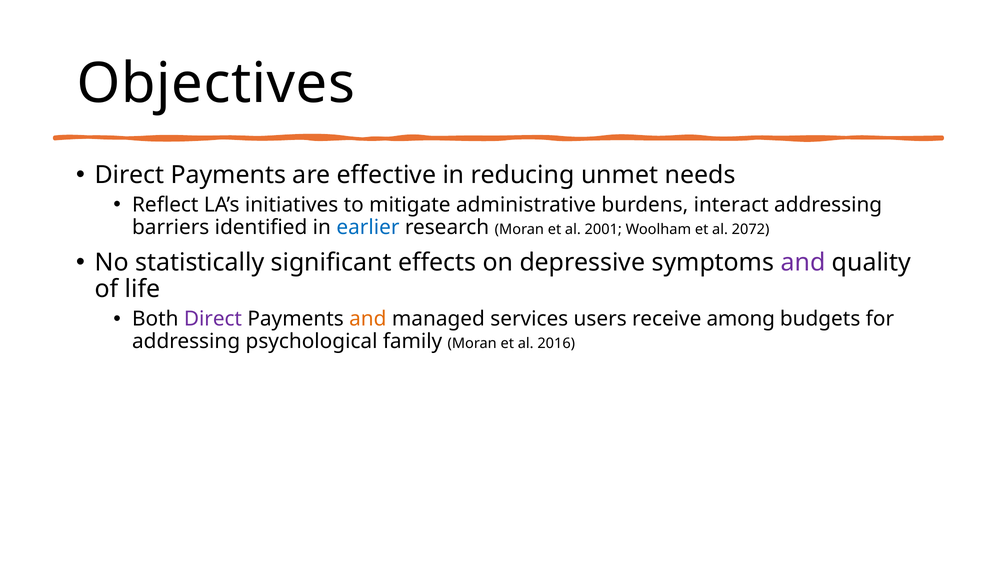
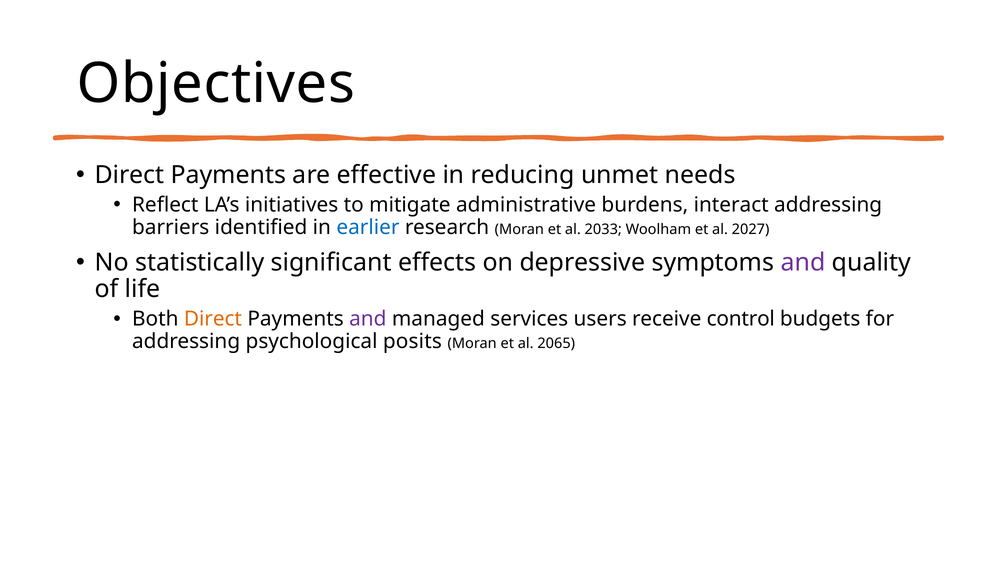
2001: 2001 -> 2033 (603, 229)
2072: 2072 -> 2027 (751, 229)
Direct colour: purple -> orange (213, 319)
and colour: orange -> purple (368, 319)
among: among -> control (741, 319)
family: family -> posits (412, 341)
2016: 2016 -> 2065 (556, 344)
